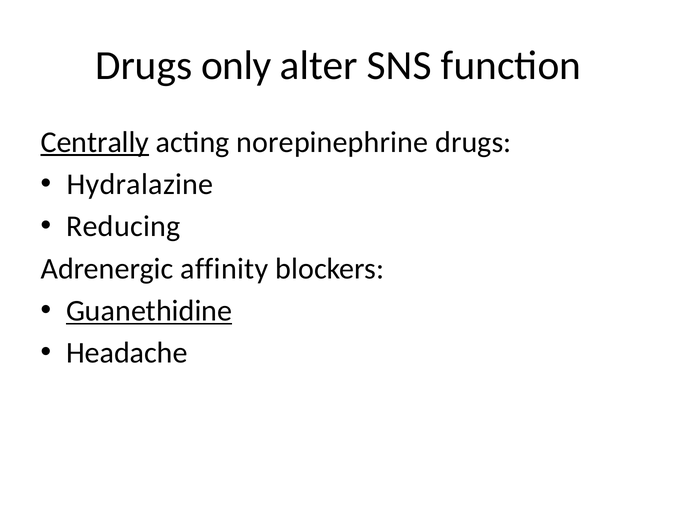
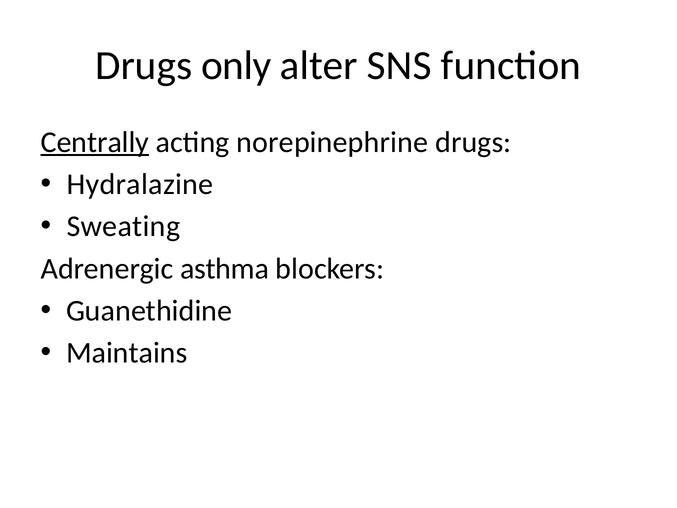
Reducing: Reducing -> Sweating (123, 226)
affinity: affinity -> asthma (225, 268)
Guanethidine underline: present -> none (149, 311)
Headache: Headache -> Maintains (127, 353)
